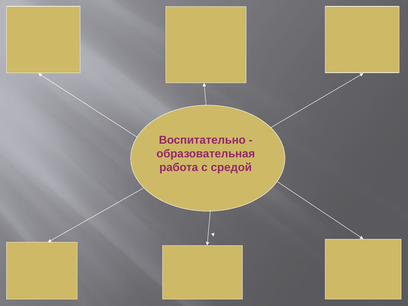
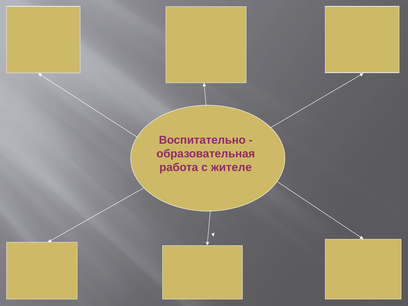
средой: средой -> жителе (231, 167)
